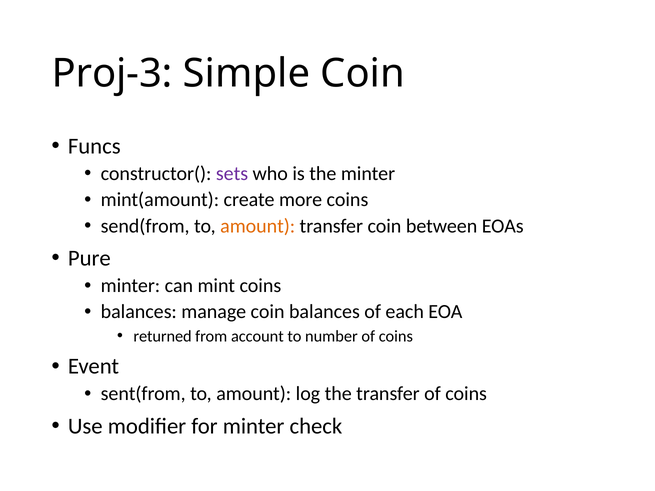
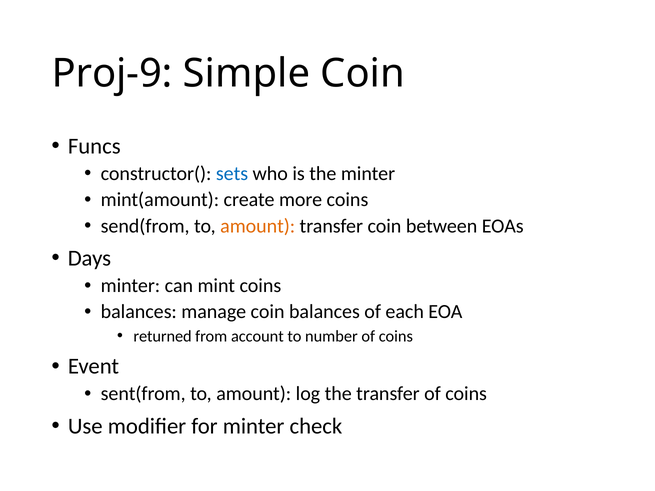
Proj-3: Proj-3 -> Proj-9 (112, 73)
sets colour: purple -> blue (232, 174)
Pure: Pure -> Days (89, 258)
